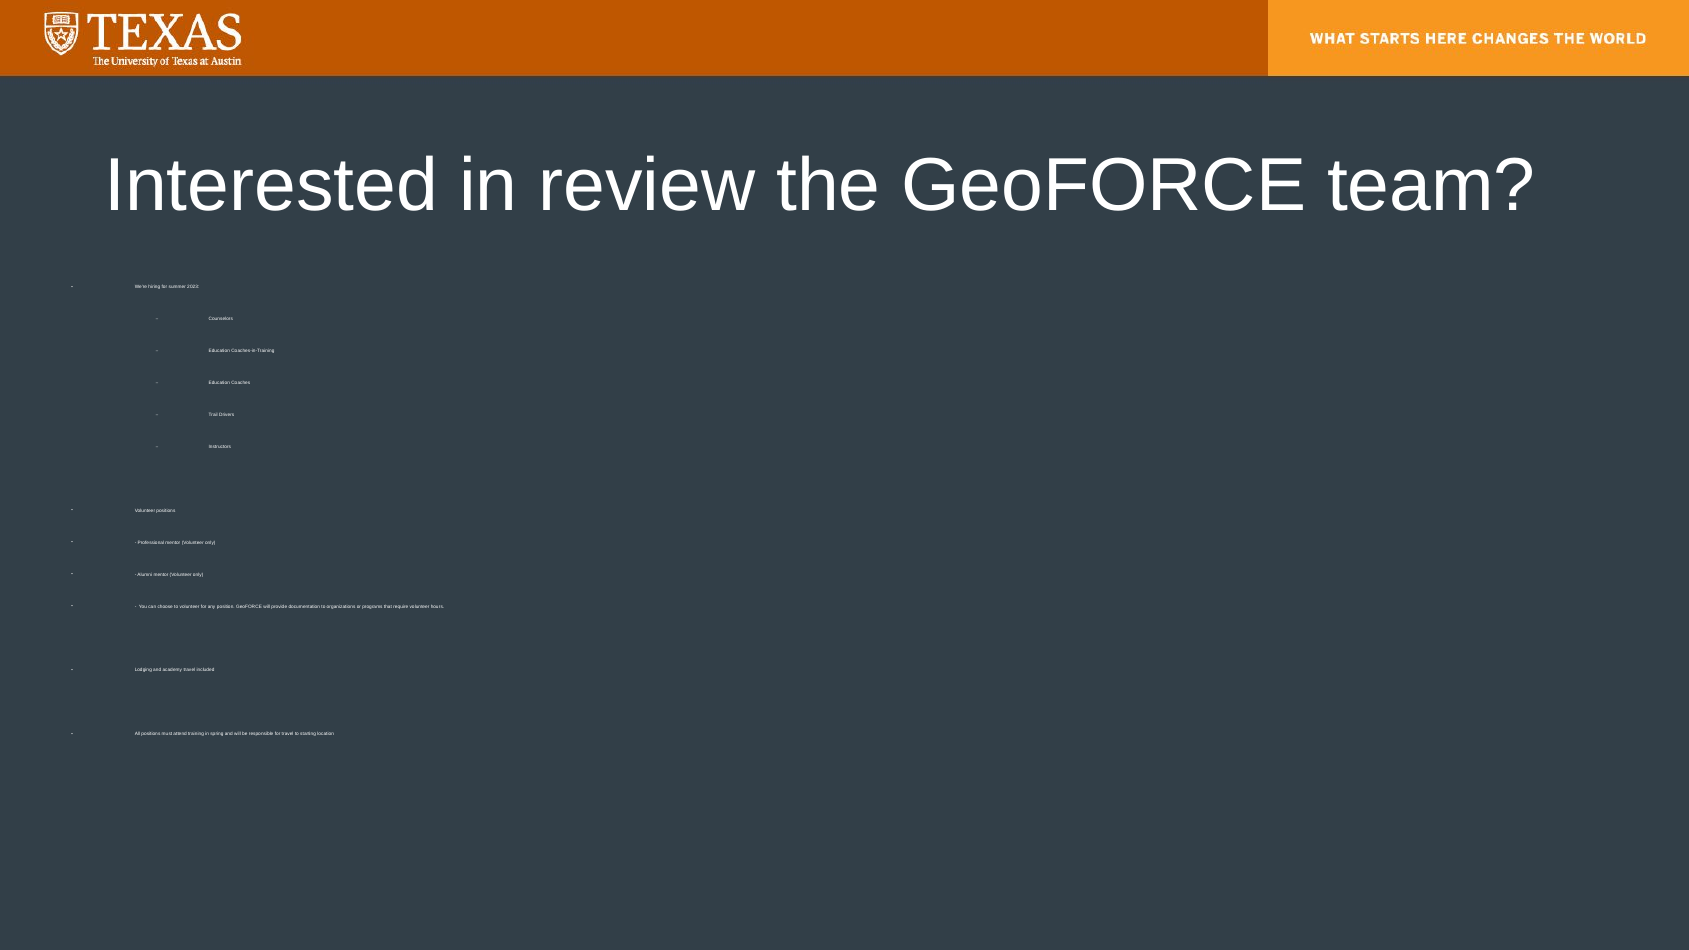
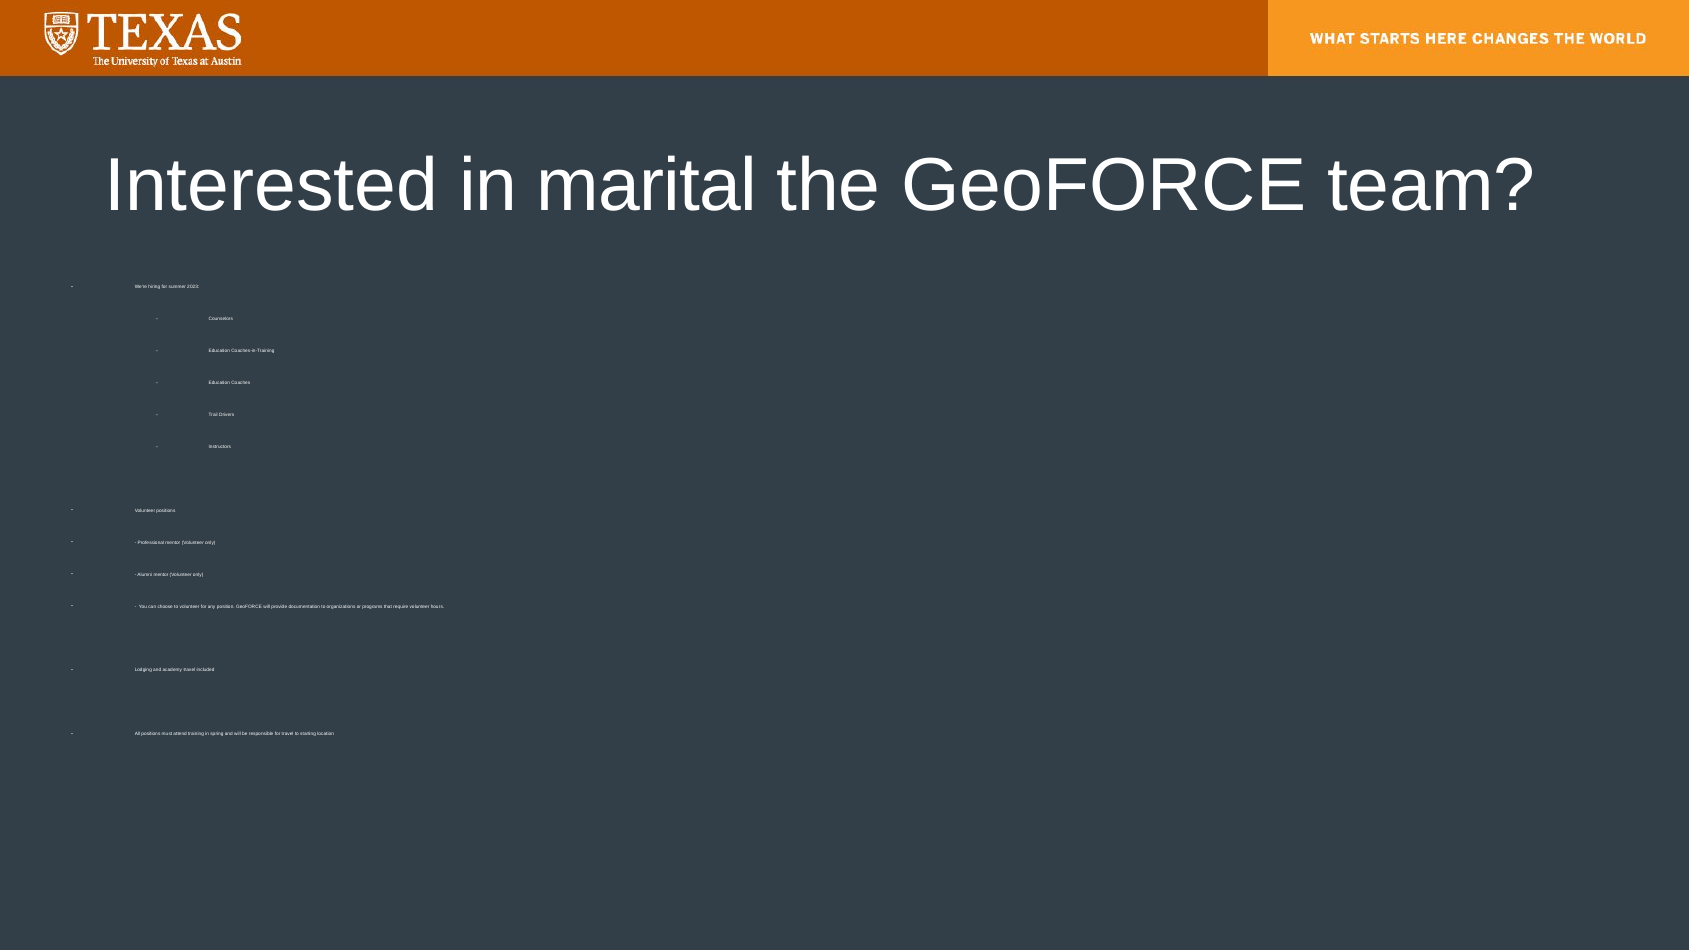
review: review -> marital (647, 185)
